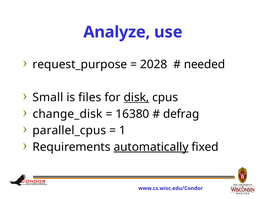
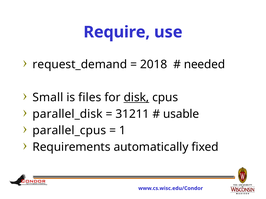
Analyze: Analyze -> Require (117, 32)
request_purpose: request_purpose -> request_demand (80, 65)
2028: 2028 -> 2018 (154, 65)
change_disk: change_disk -> parallel_disk (68, 114)
16380: 16380 -> 31211 (132, 114)
defrag: defrag -> usable (181, 114)
automatically underline: present -> none (151, 147)
